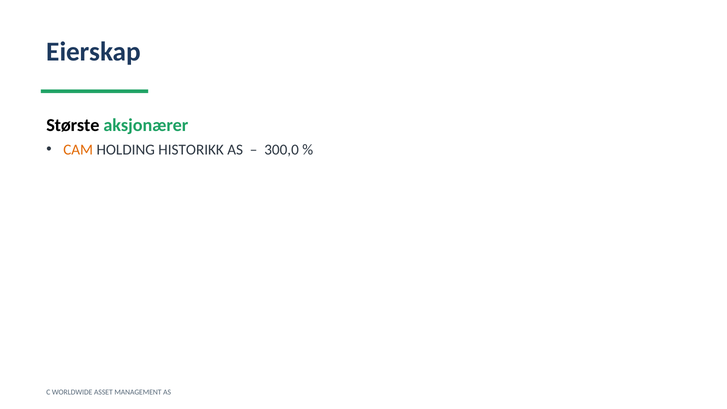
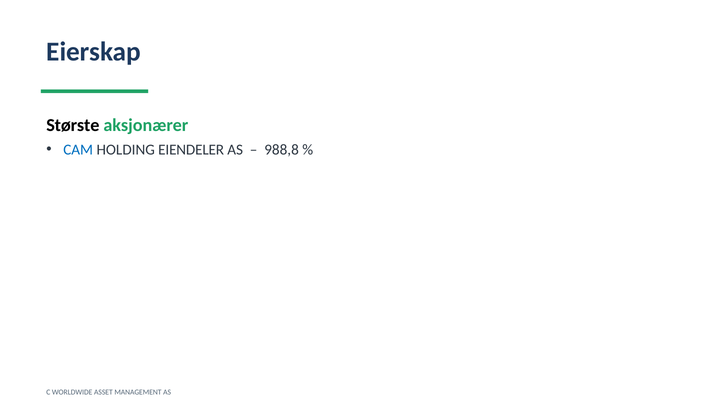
CAM colour: orange -> blue (78, 149)
HISTORIKK: HISTORIKK -> EIENDELER (191, 149)
300,0: 300,0 -> 988,8 (282, 149)
